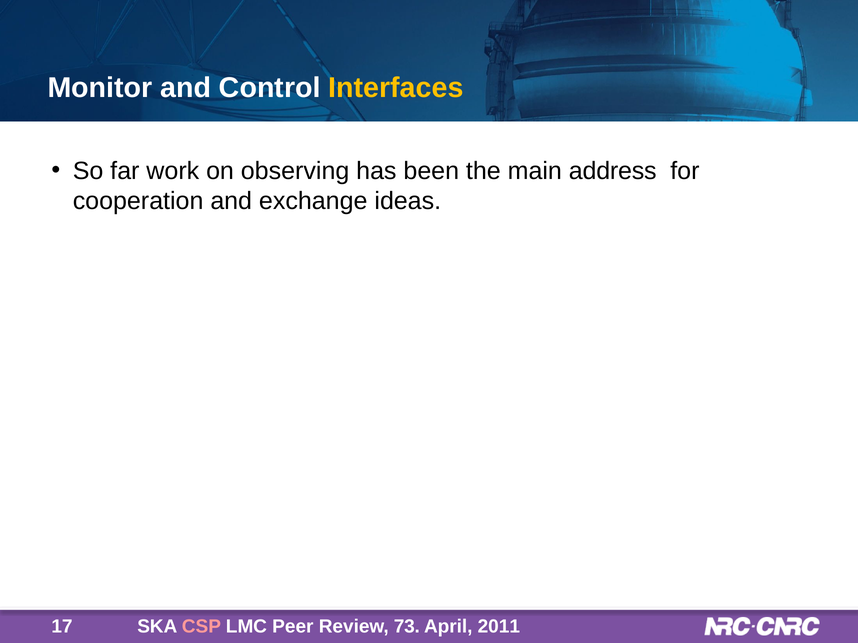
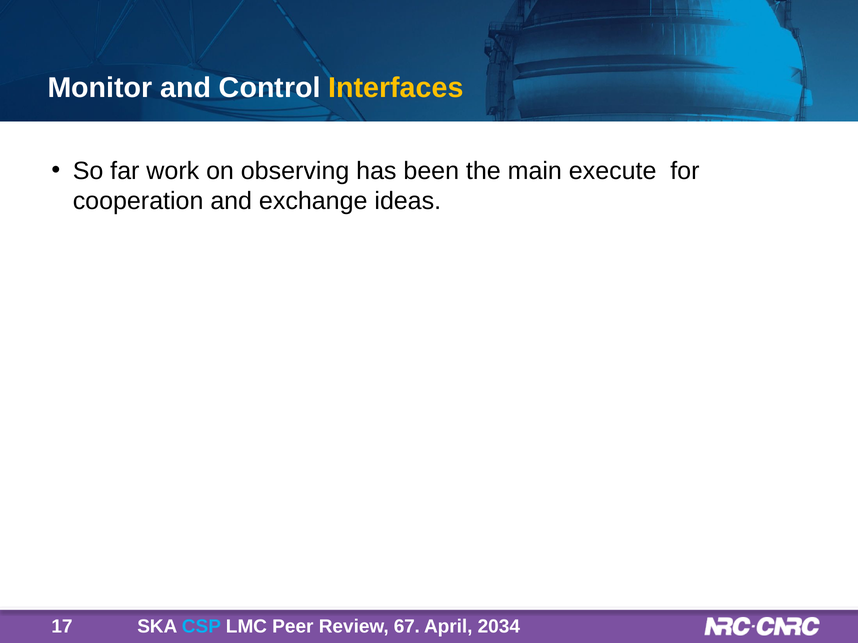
address: address -> execute (613, 171)
CSP colour: pink -> light blue (201, 627)
73: 73 -> 67 (407, 627)
2011: 2011 -> 2034 (499, 627)
